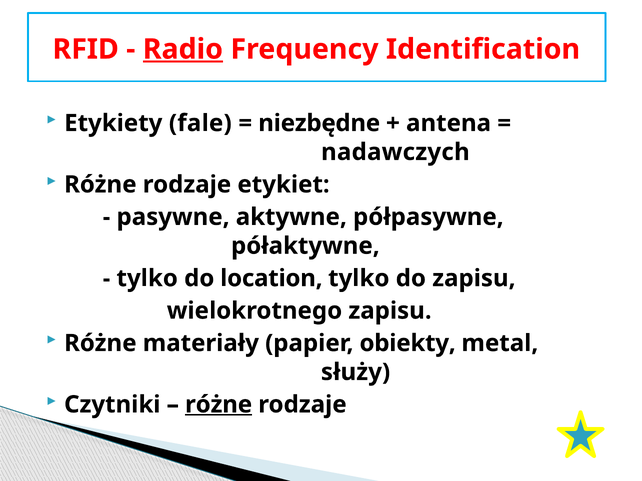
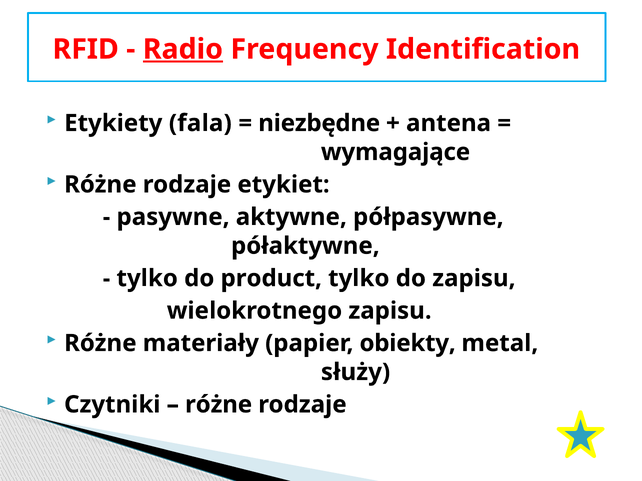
fale: fale -> fala (200, 123)
nadawczych: nadawczych -> wymagające (396, 152)
location: location -> product (271, 279)
różne underline: present -> none (219, 405)
